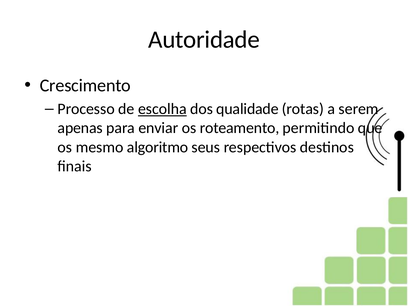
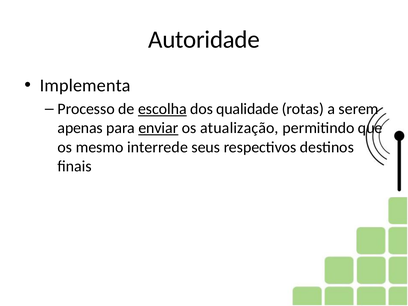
Crescimento: Crescimento -> Implementa (85, 86)
enviar underline: none -> present (158, 128)
roteamento: roteamento -> atualização (239, 128)
algoritmo: algoritmo -> interrede (157, 147)
